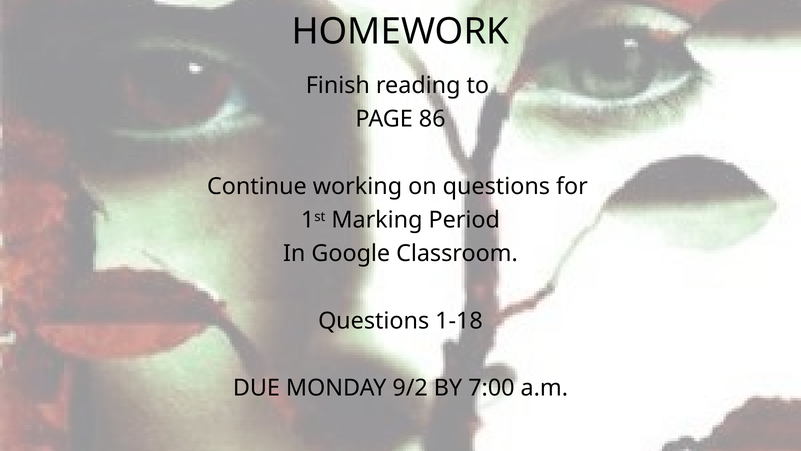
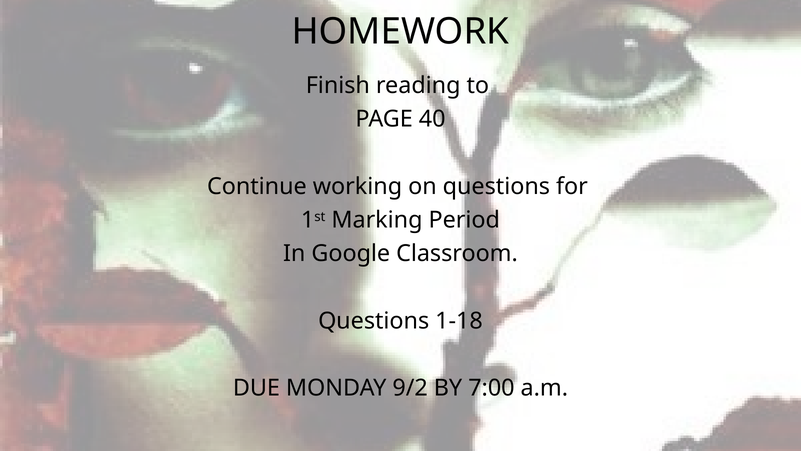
86: 86 -> 40 (432, 119)
